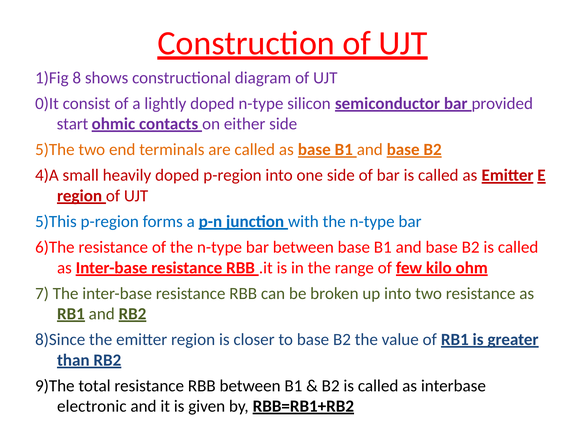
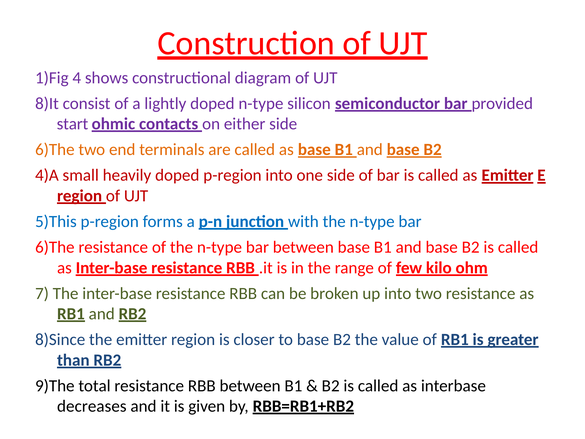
8: 8 -> 4 (77, 78)
0)It: 0)It -> 8)It (47, 103)
5)The: 5)The -> 6)The (55, 150)
electronic: electronic -> decreases (92, 406)
